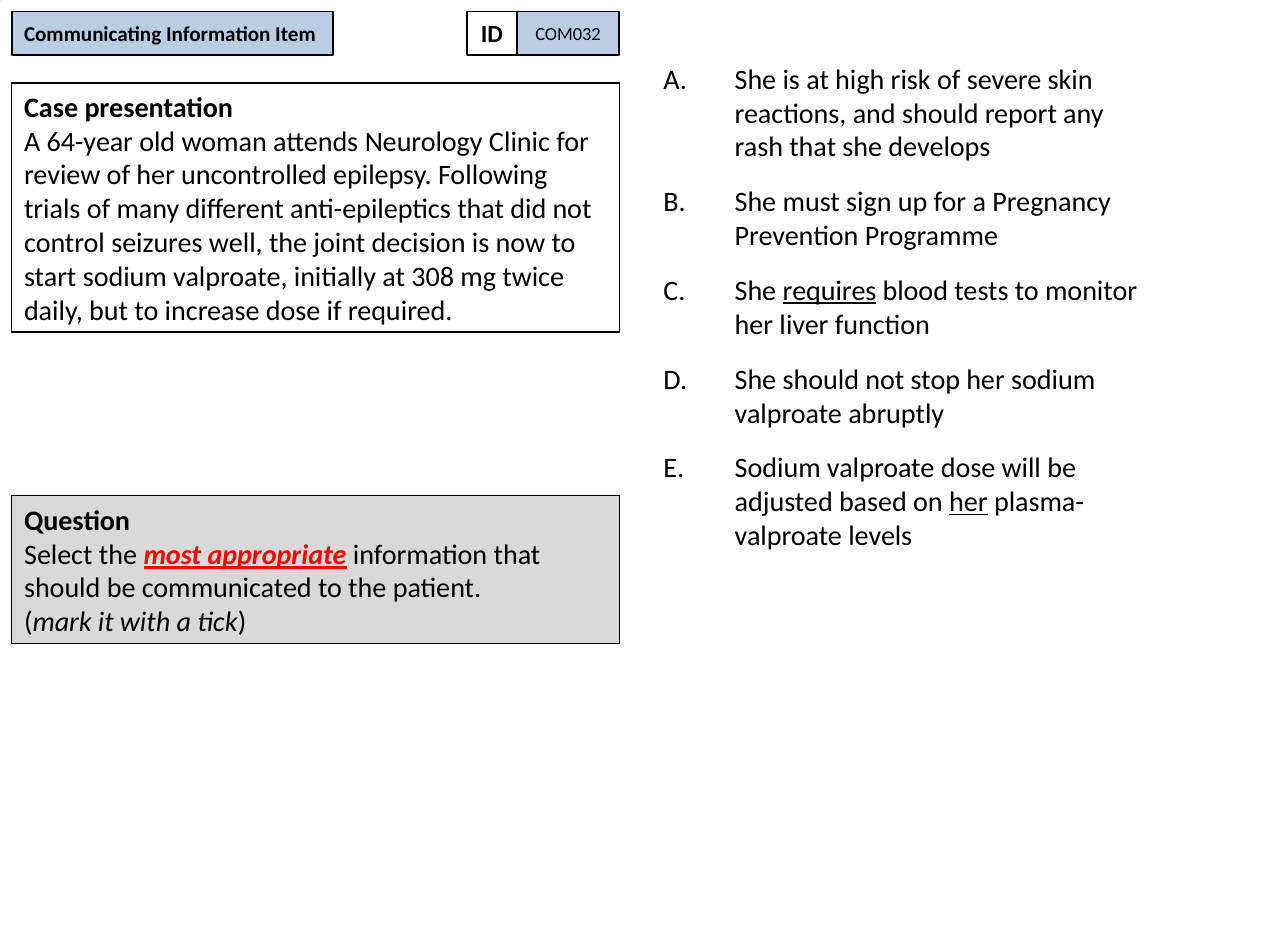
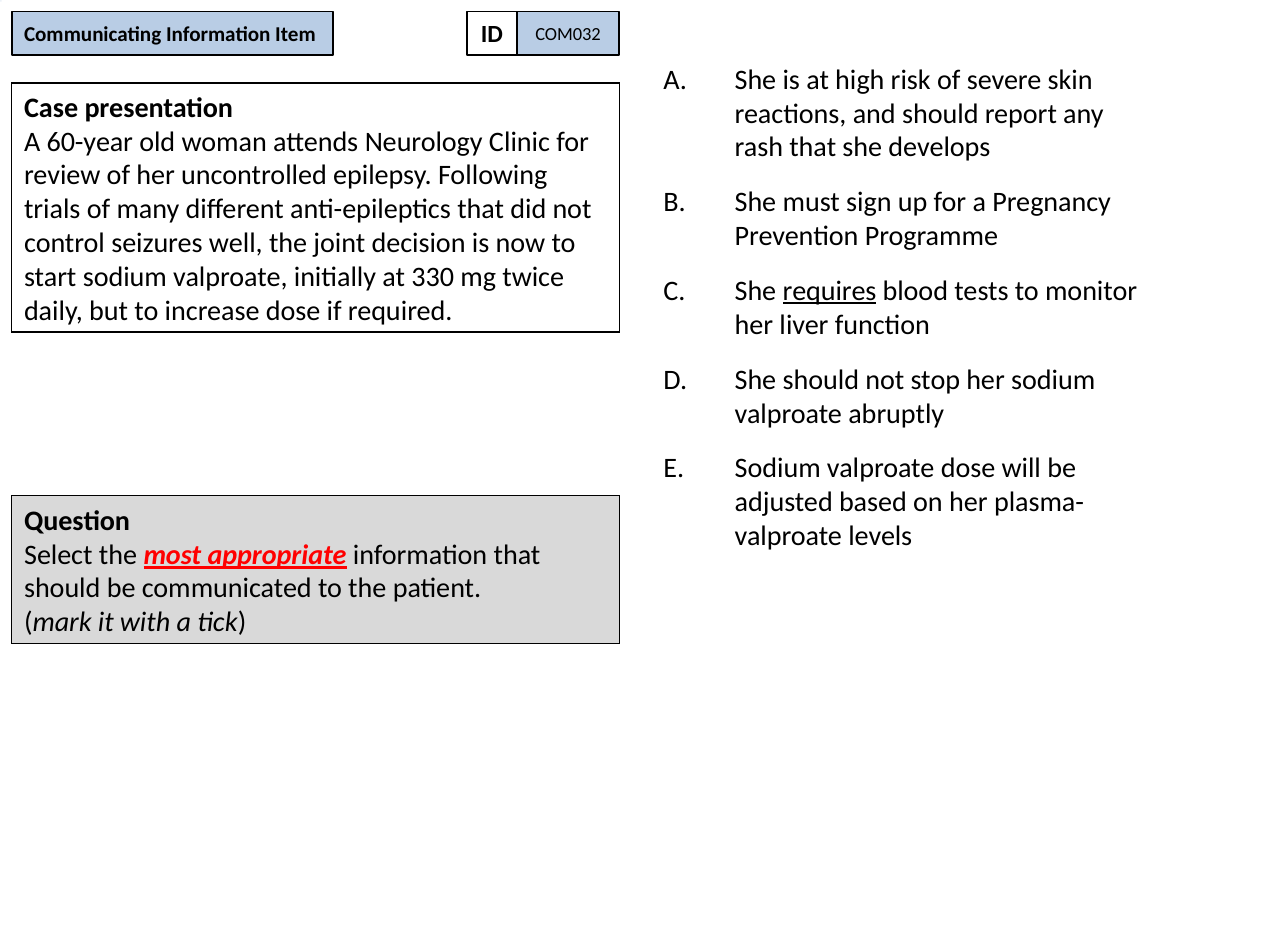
64-year: 64-year -> 60-year (90, 142)
308: 308 -> 330 (433, 277)
her underline: present -> none (968, 502)
